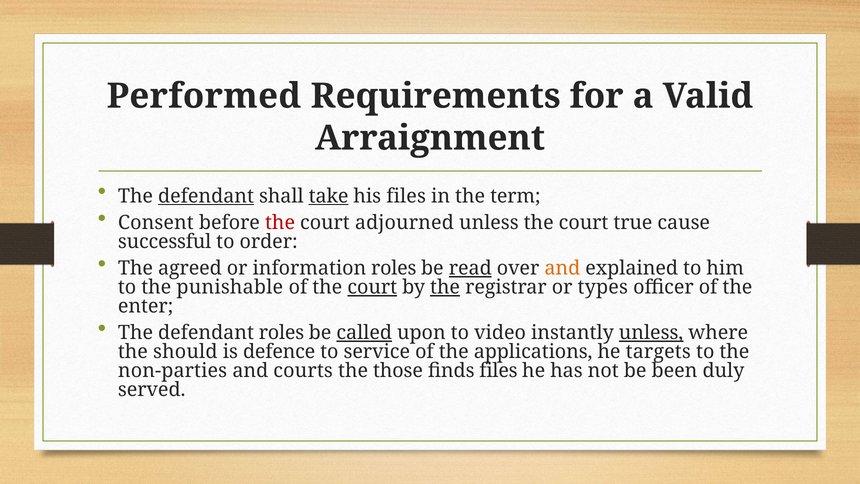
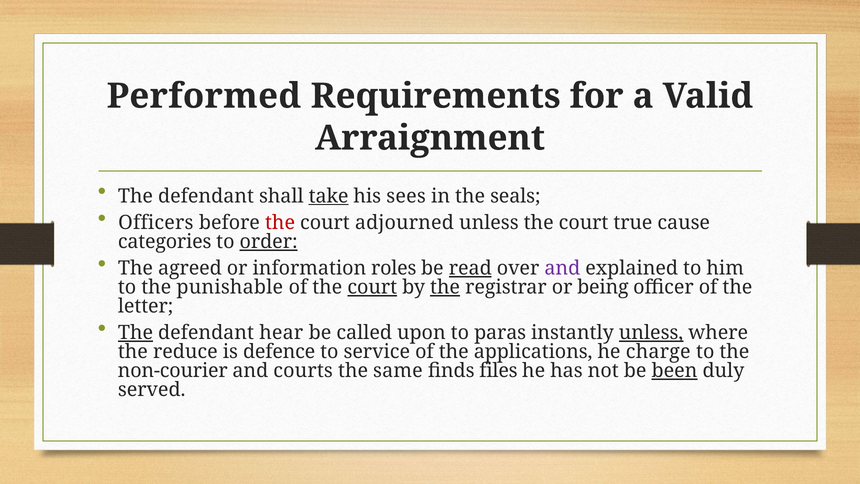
defendant underline: present -> none (206, 196)
his files: files -> sees (406, 196)
term: term -> seals (515, 196)
Consent: Consent -> Officers (156, 223)
successful: successful -> categories (165, 242)
order underline: none -> present (269, 242)
and colour: orange -> purple (562, 268)
types: types -> being (603, 287)
enter: enter -> letter (146, 306)
The underline: none -> present (136, 333)
defendant roles: roles -> hear (281, 333)
called underline: present -> none (364, 333)
video: video -> paras (500, 333)
should: should -> reduce (185, 352)
targets: targets -> charge (658, 352)
non-parties: non-parties -> non-courier (173, 371)
those: those -> same (398, 371)
been underline: none -> present (674, 371)
